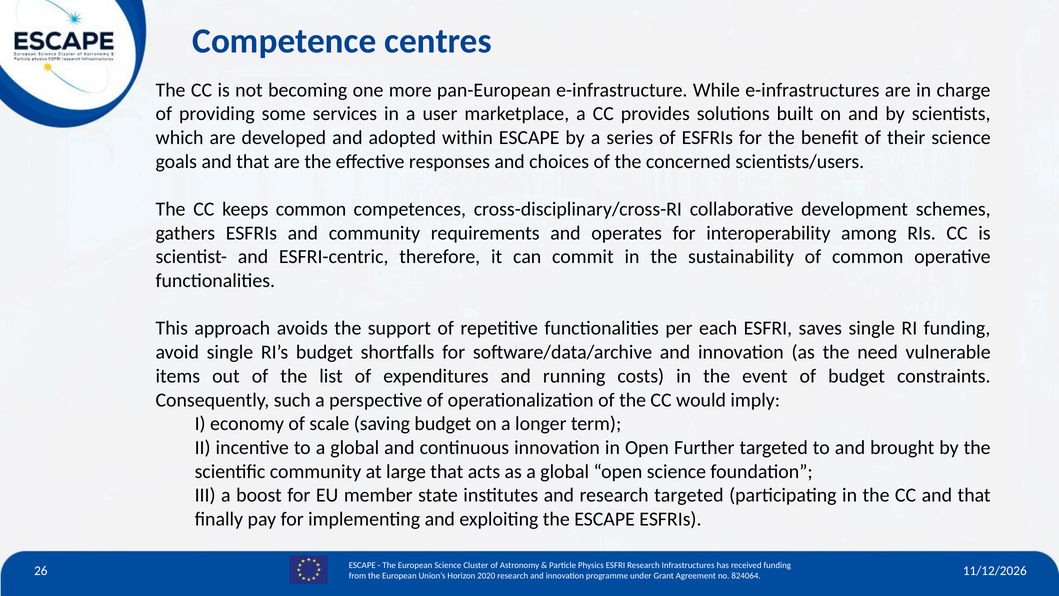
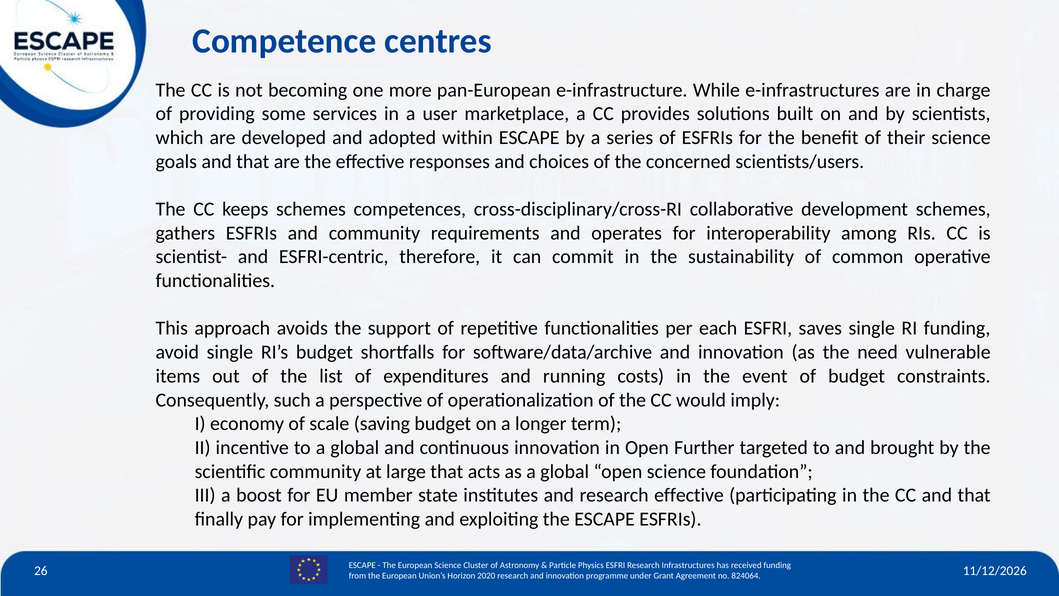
keeps common: common -> schemes (311, 209)
research targeted: targeted -> effective (689, 495)
